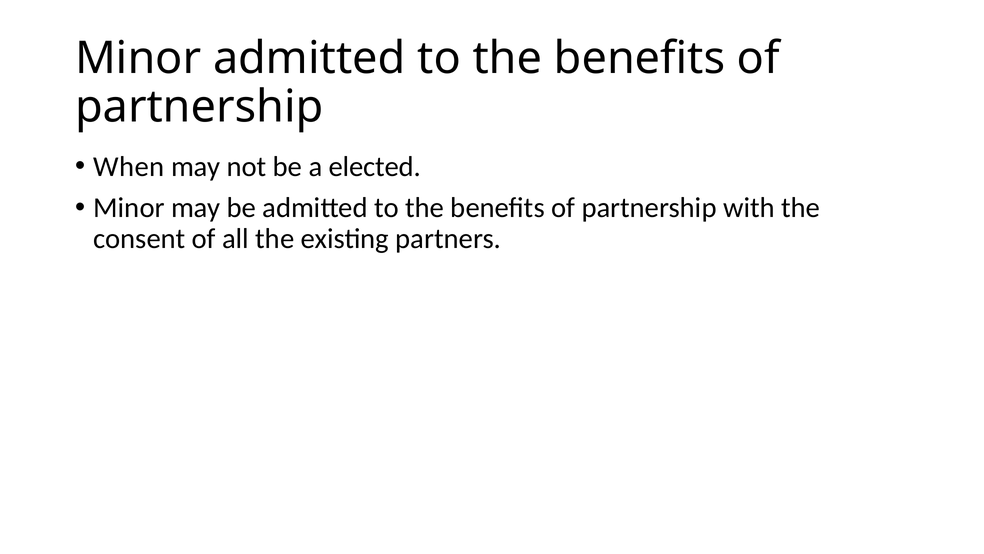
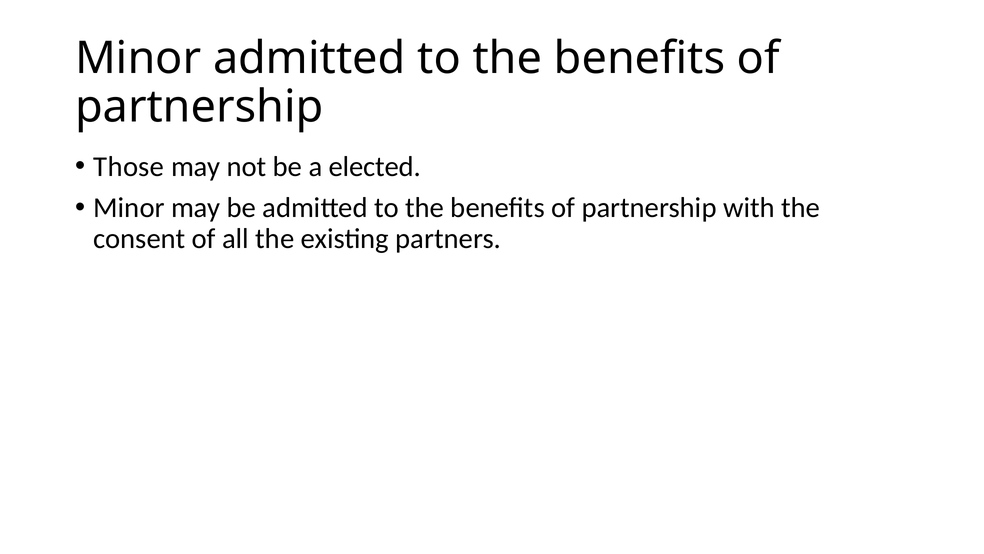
When: When -> Those (129, 166)
